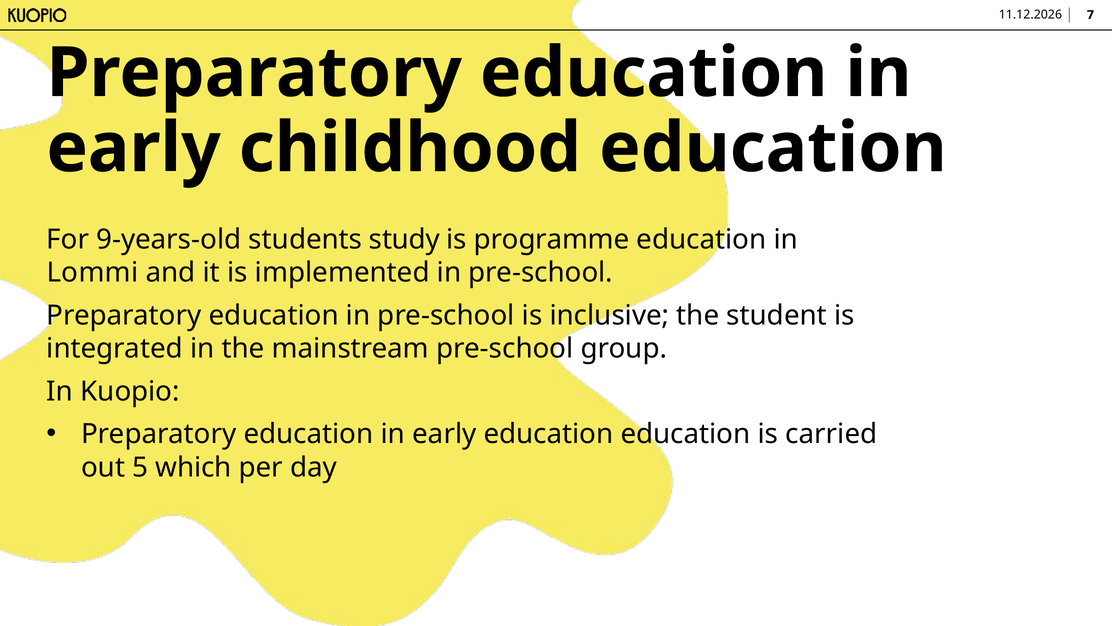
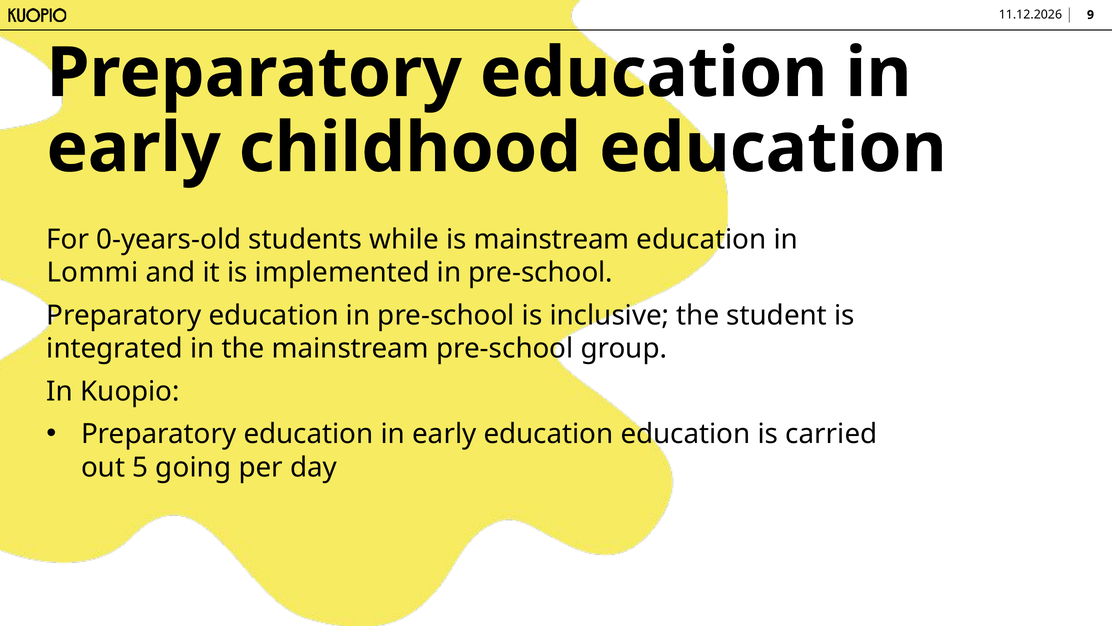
7: 7 -> 9 (1090, 15)
9-years-old: 9-years-old -> 0-years-old (169, 239)
study: study -> while (404, 239)
is programme: programme -> mainstream (552, 239)
which: which -> going (193, 467)
